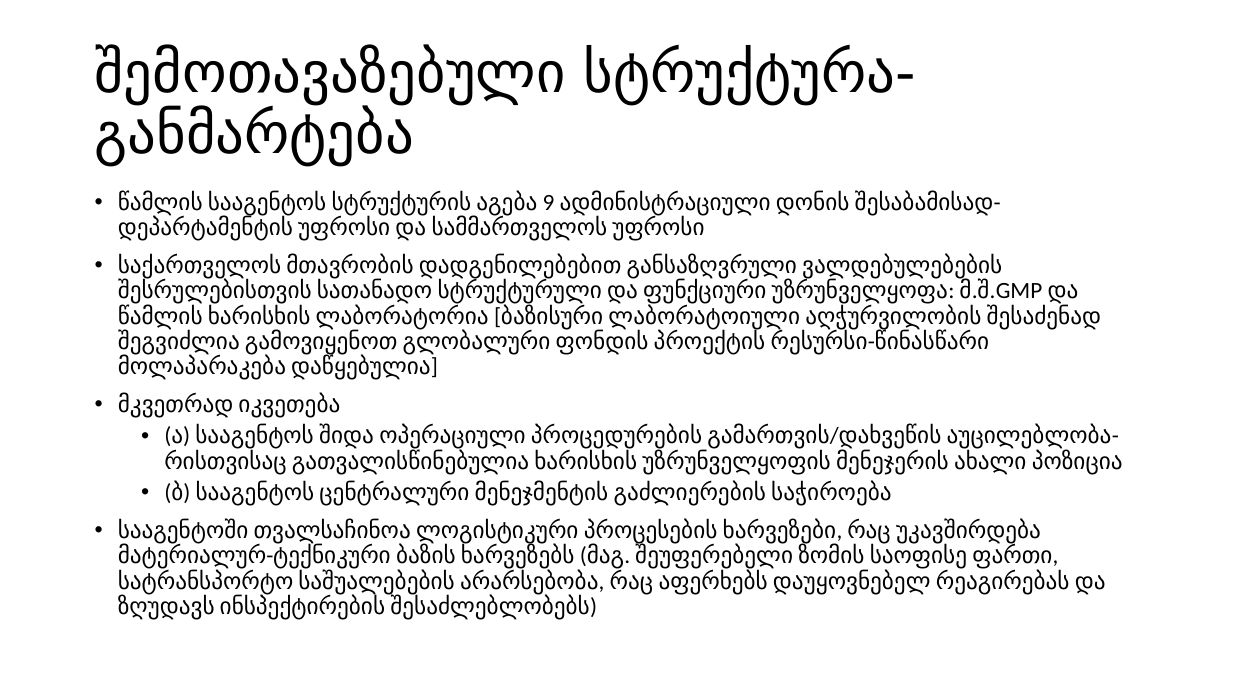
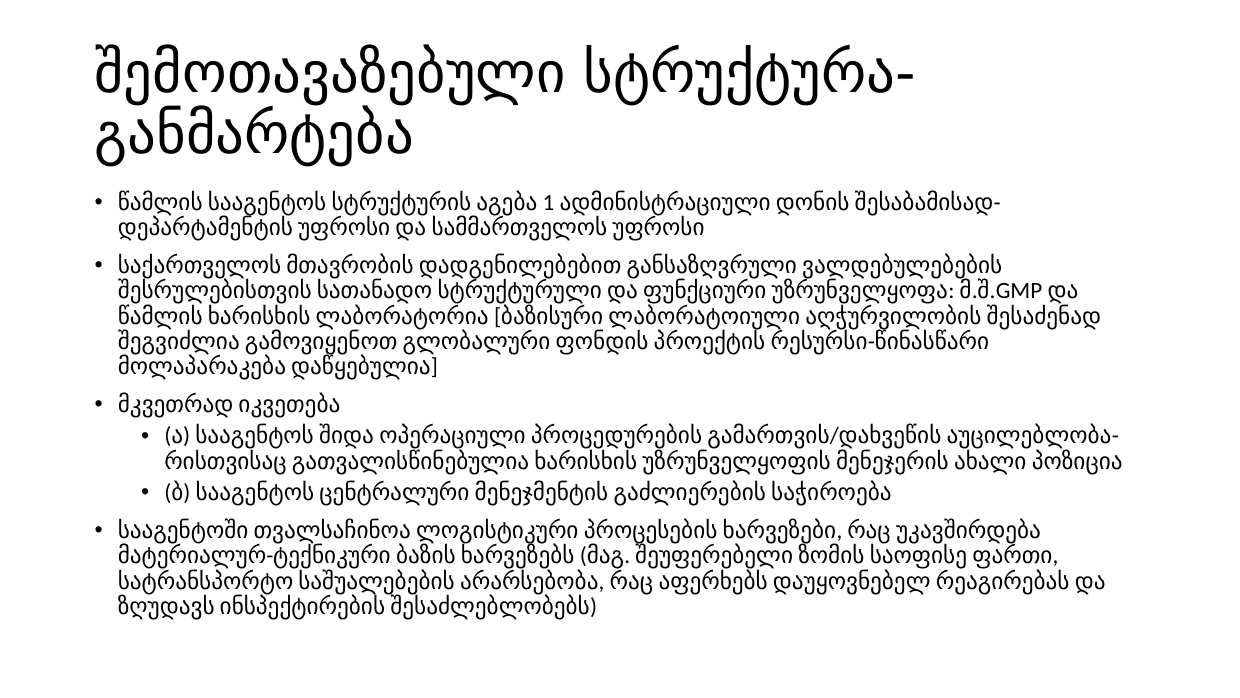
9: 9 -> 1 (549, 203)
